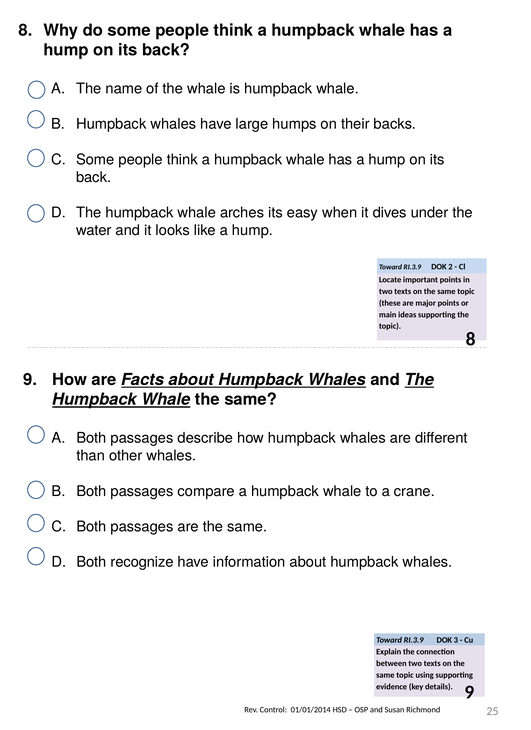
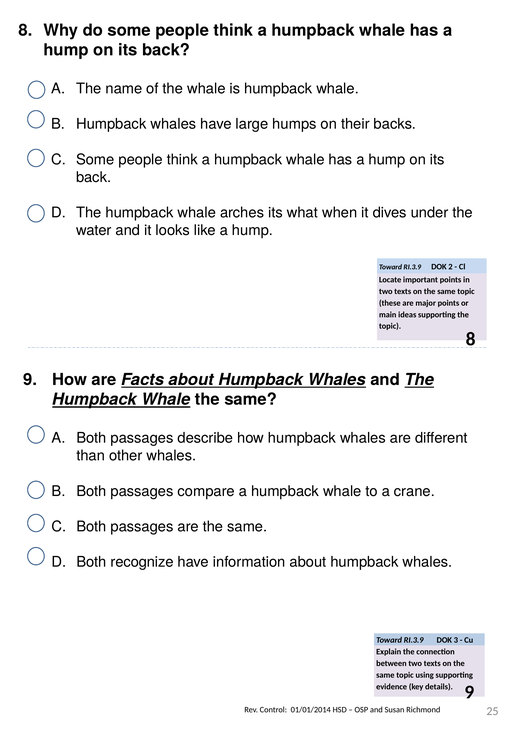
easy: easy -> what (302, 213)
